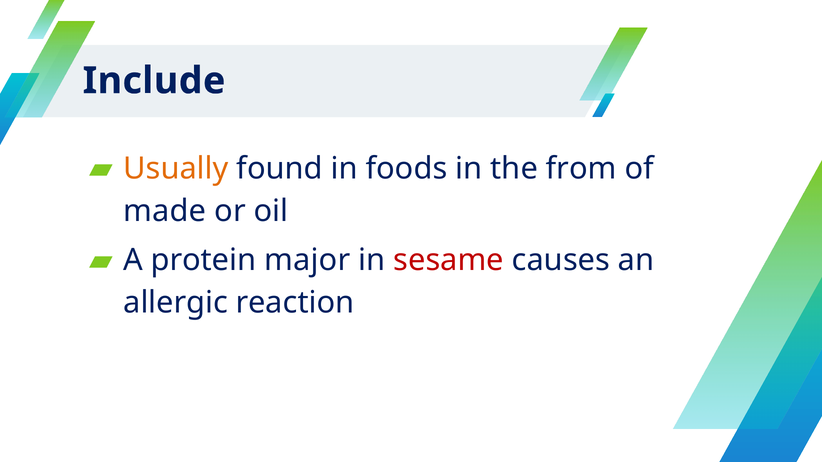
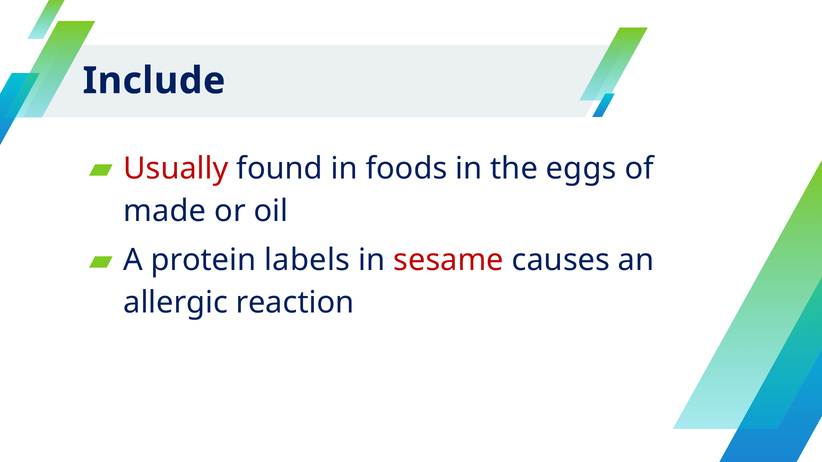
Usually colour: orange -> red (176, 169)
from: from -> eggs (581, 169)
major: major -> labels (307, 261)
